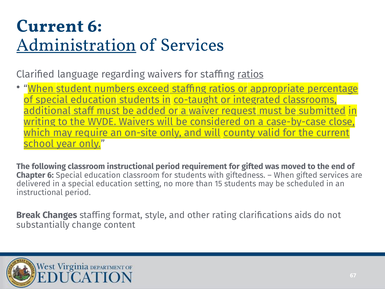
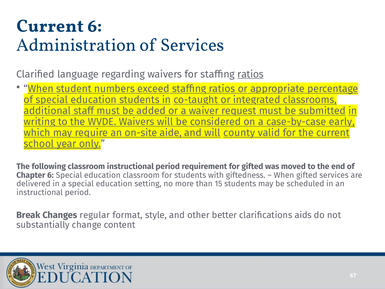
Administration underline: present -> none (76, 45)
close: close -> early (342, 122)
on-site only: only -> aide (171, 133)
Changes staffing: staffing -> regular (95, 215)
rating: rating -> better (224, 215)
